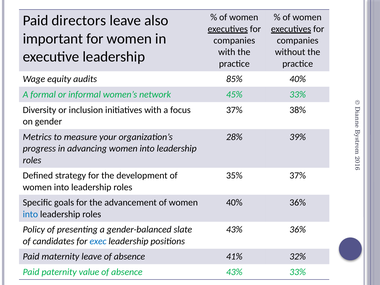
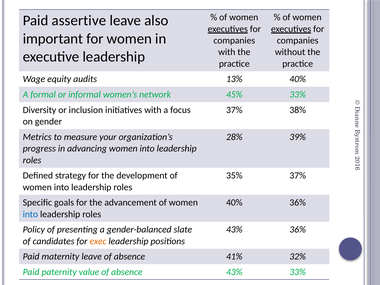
directors: directors -> assertive (79, 21)
85%: 85% -> 13% (234, 79)
exec colour: blue -> orange (98, 241)
